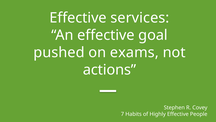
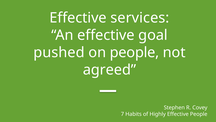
on exams: exams -> people (134, 52)
actions: actions -> agreed (109, 70)
